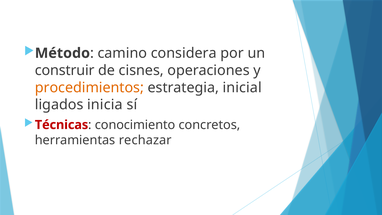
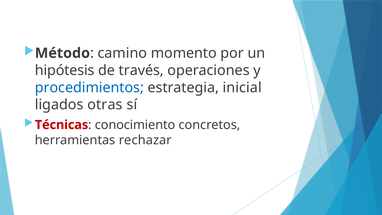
considera: considera -> momento (184, 53)
construir: construir -> hipótesis (65, 70)
cisnes: cisnes -> través (141, 70)
procedimientos colour: orange -> blue (89, 87)
inicia: inicia -> otras (105, 105)
